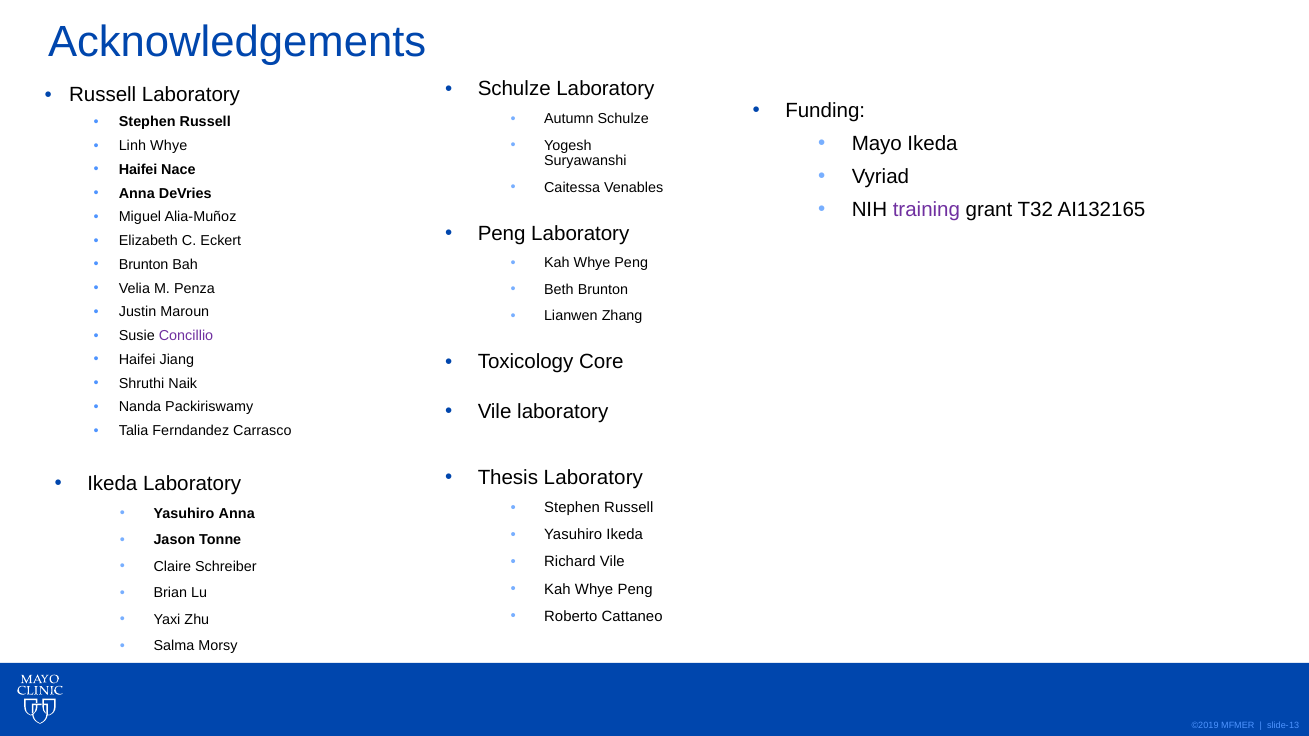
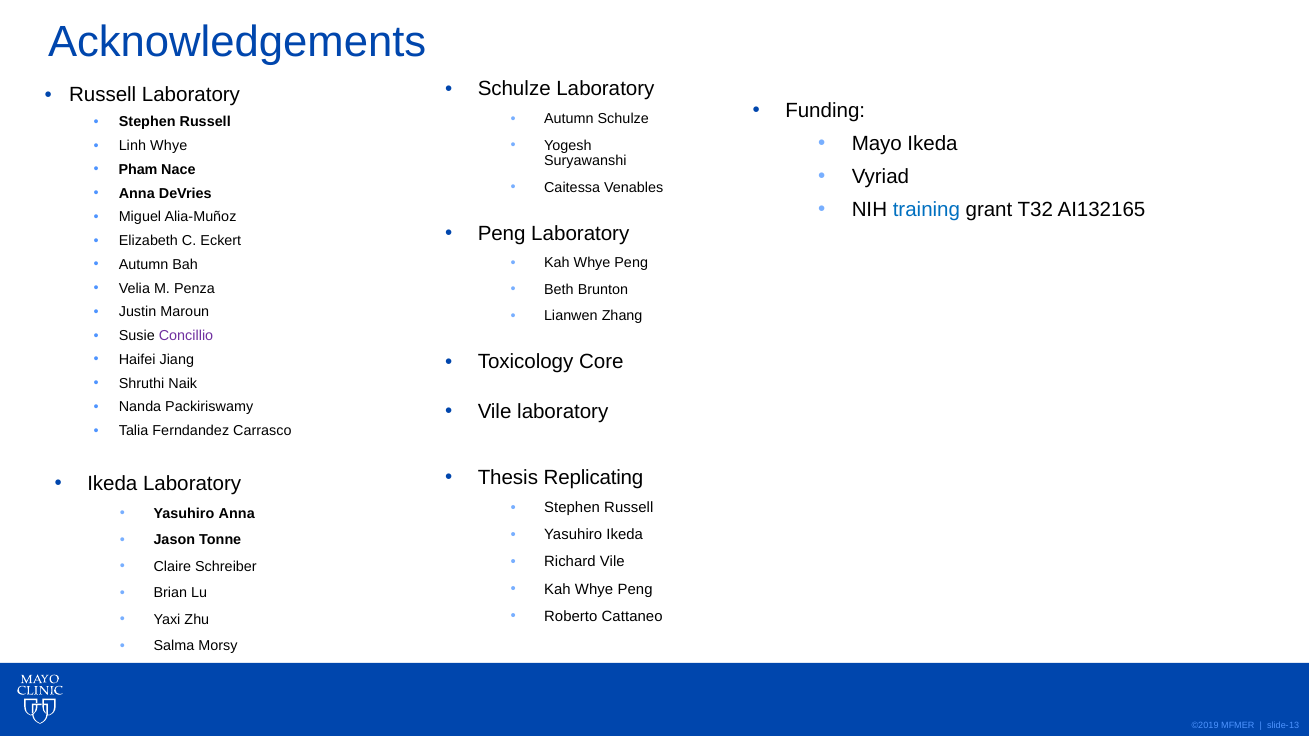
Haifei: Haifei -> Pham (138, 170)
training colour: purple -> blue (926, 210)
Brunton: Brunton -> Autumn (144, 265)
Thesis Laboratory: Laboratory -> Replicating (594, 478)
